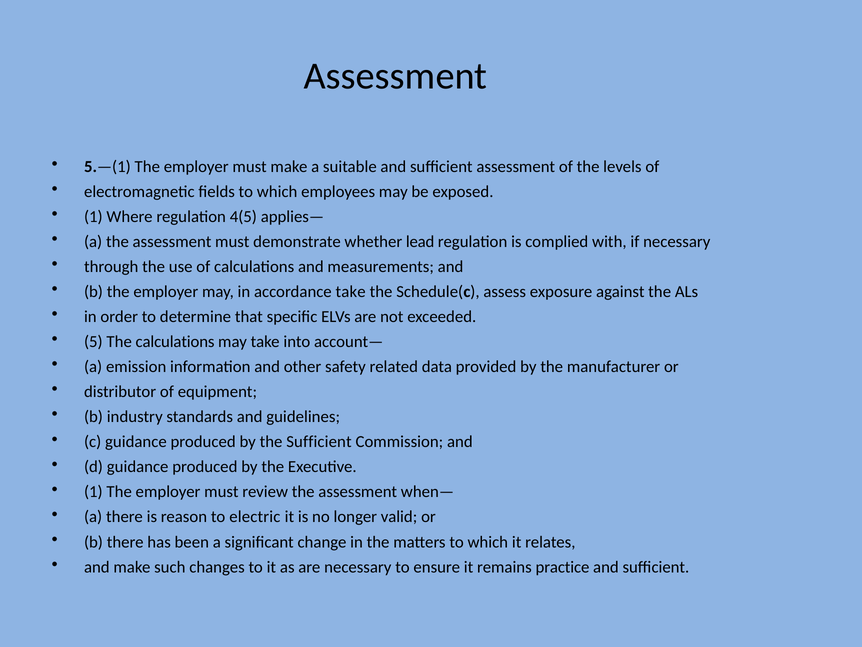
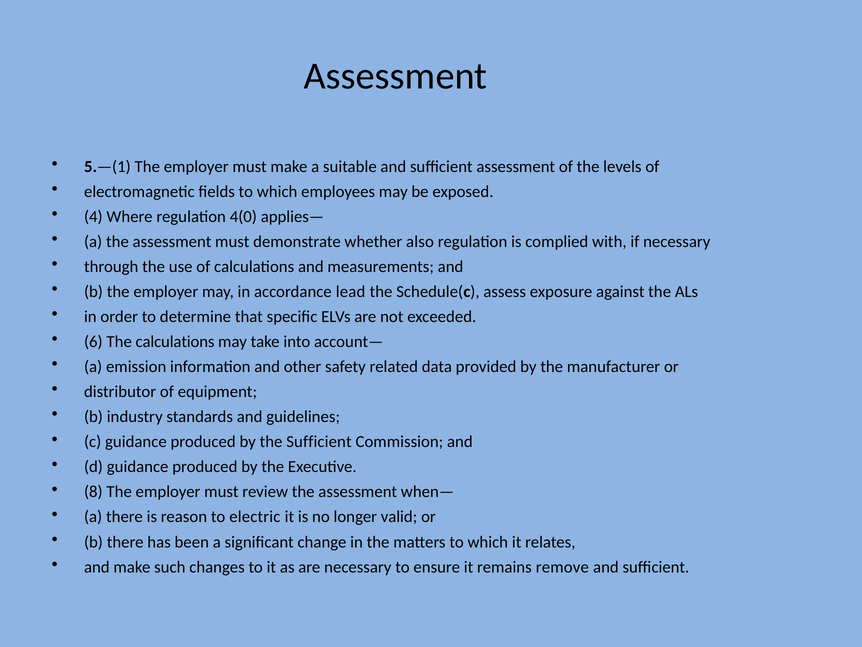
1: 1 -> 4 (93, 216)
4(5: 4(5 -> 4(0 (243, 216)
lead: lead -> also (420, 241)
accordance take: take -> lead (351, 291)
5: 5 -> 6 (93, 341)
1: 1 -> 8 (93, 492)
practice: practice -> remove (562, 567)
